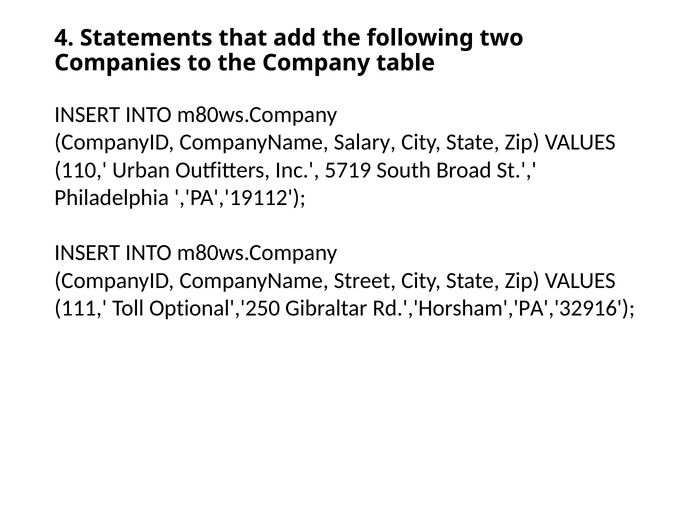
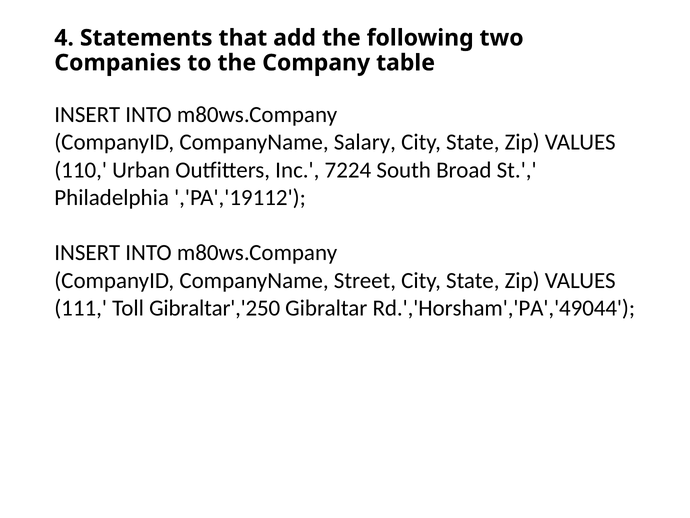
5719: 5719 -> 7224 (348, 170)
Optional','250: Optional','250 -> Gibraltar','250 (215, 308)
Rd.','Horsham','PA','32916: Rd.','Horsham','PA','32916 -> Rd.','Horsham','PA','49044 (504, 308)
